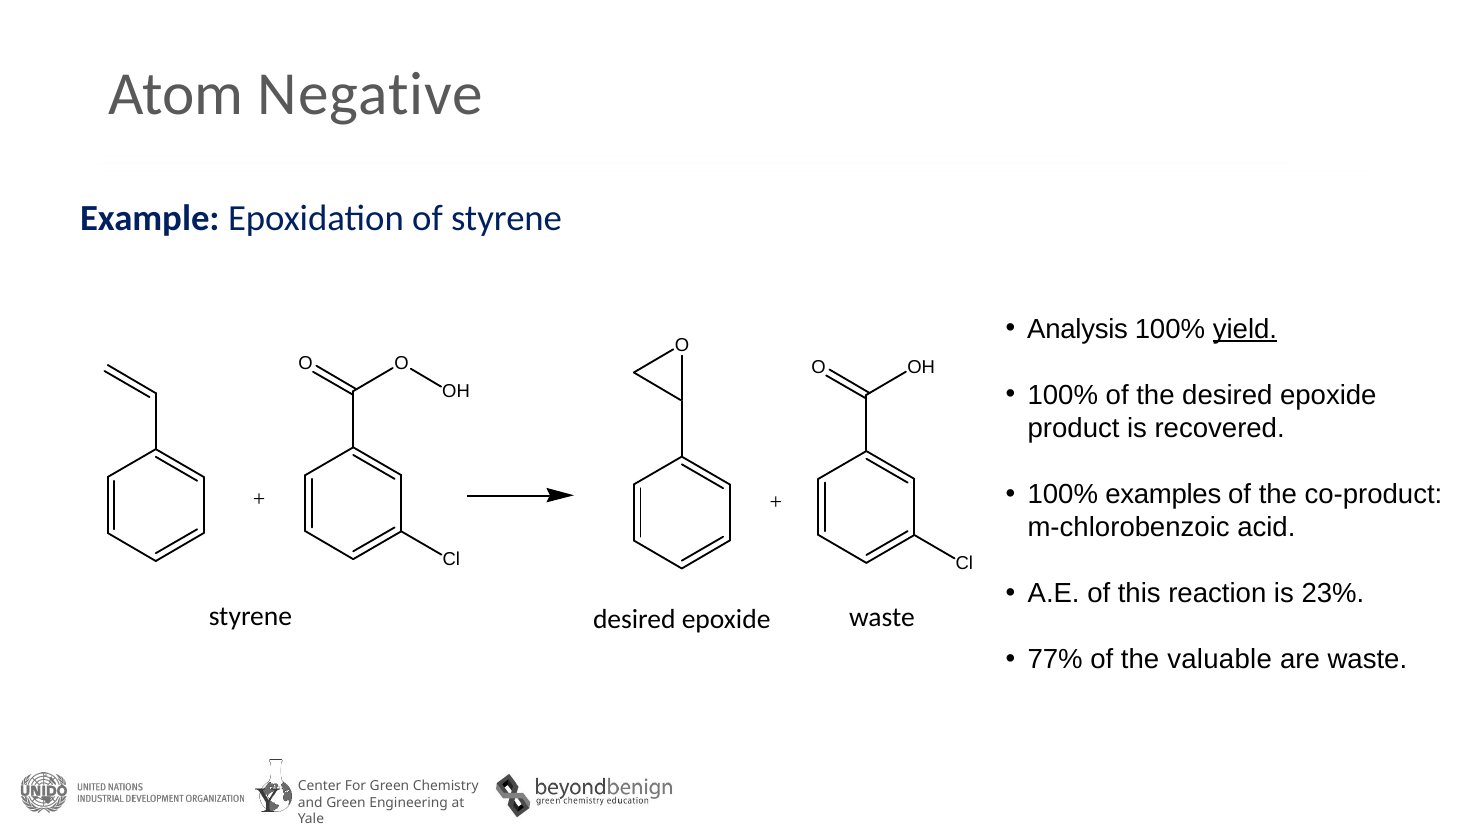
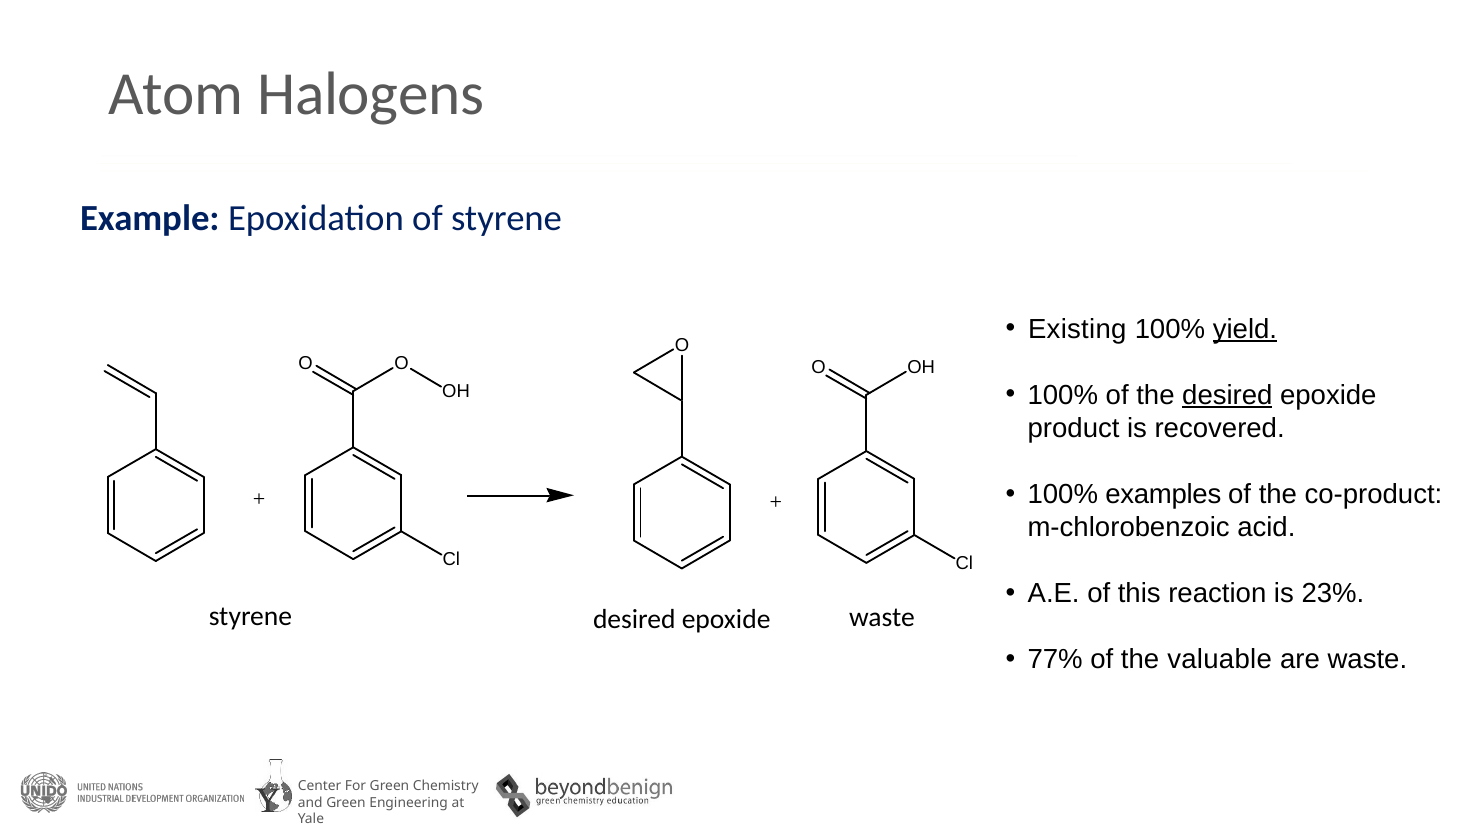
Negative: Negative -> Halogens (371, 94)
Analysis: Analysis -> Existing (1077, 329)
desired underline: none -> present (1227, 395)
